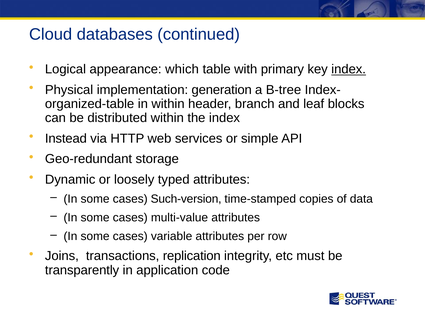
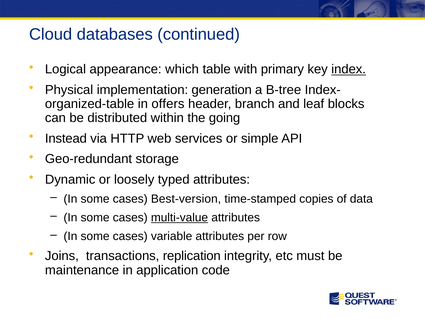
in within: within -> offers (168, 104)
the index: index -> going (225, 118)
Such-version: Such-version -> Best-version (186, 199)
multi-value underline: none -> present (179, 217)
transparently: transparently -> maintenance (82, 270)
